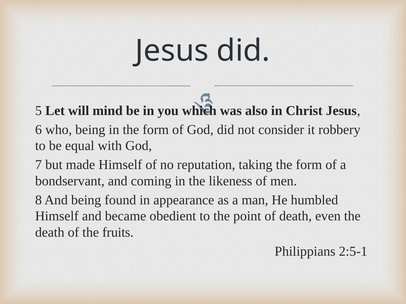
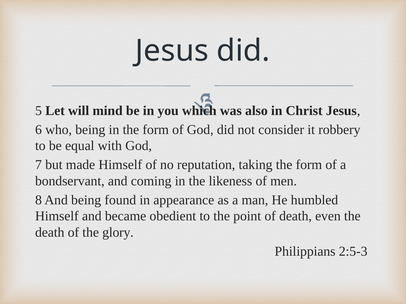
fruits: fruits -> glory (118, 233)
2:5-1: 2:5-1 -> 2:5-3 (353, 252)
